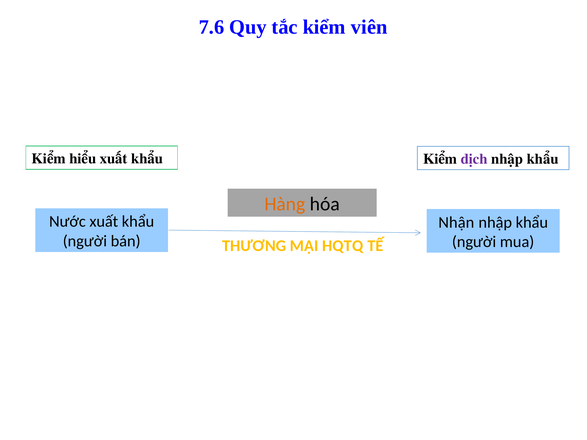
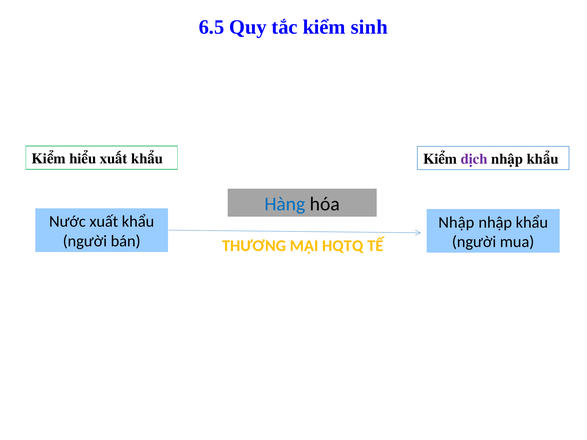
7.6: 7.6 -> 6.5 (212, 27)
viên: viên -> sinh (369, 27)
Hàng colour: orange -> blue (285, 204)
Nhận: Nhận -> Nhập (456, 222)
